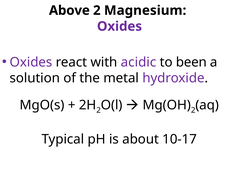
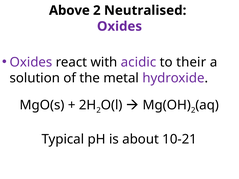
Magnesium: Magnesium -> Neutralised (145, 10)
been: been -> their (191, 62)
10-17: 10-17 -> 10-21 (180, 139)
